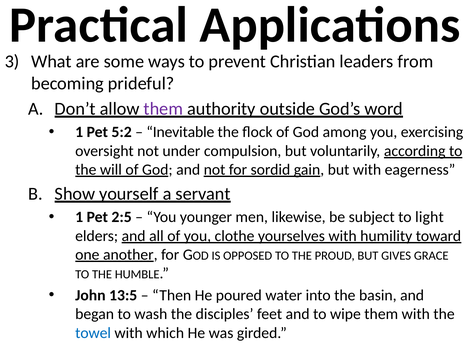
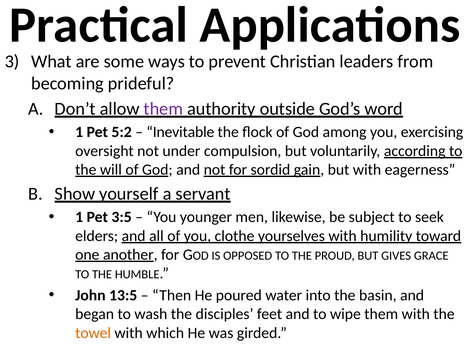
2:5: 2:5 -> 3:5 (122, 217)
light: light -> seek (430, 217)
towel colour: blue -> orange (93, 333)
